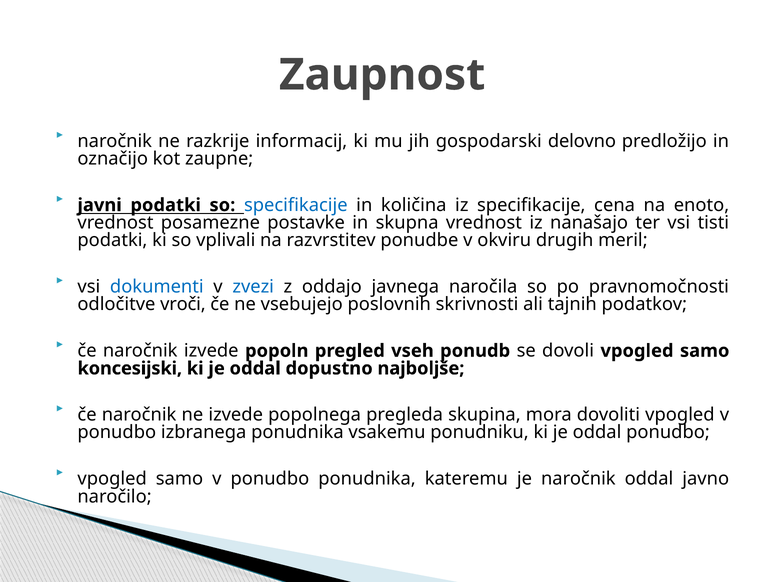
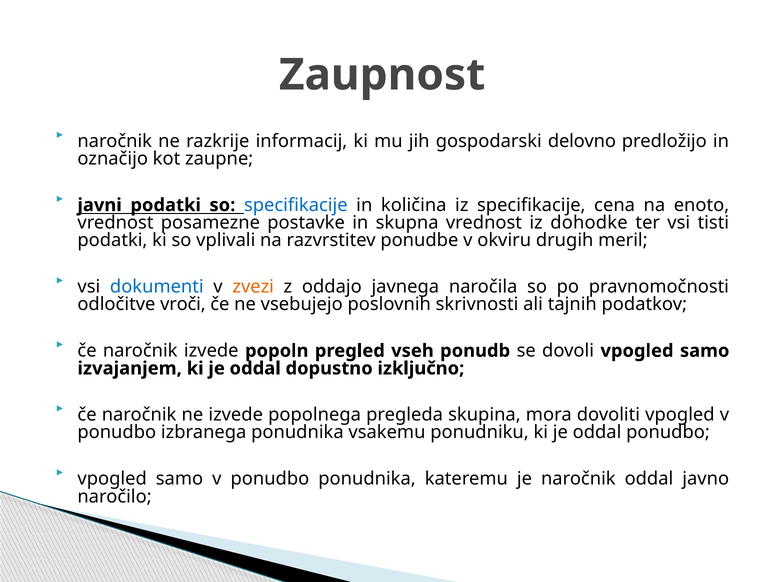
nanašajo: nanašajo -> dohodke (589, 223)
zvezi colour: blue -> orange (253, 287)
koncesijski: koncesijski -> izvajanjem (130, 368)
najboljše: najboljše -> izključno (421, 368)
